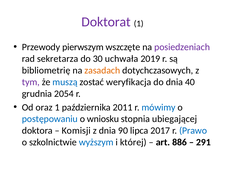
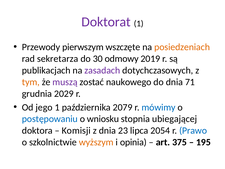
posiedzeniach colour: purple -> orange (182, 47)
uchwała: uchwała -> odmowy (122, 59)
bibliometrię: bibliometrię -> publikacjach (46, 70)
zasadach colour: orange -> purple (102, 70)
tym colour: purple -> orange (31, 82)
muszą colour: blue -> purple (65, 82)
weryfikacja: weryfikacja -> naukowego (129, 82)
40: 40 -> 71 (190, 82)
2054: 2054 -> 2029 (64, 94)
oraz: oraz -> jego (44, 107)
2011: 2011 -> 2079 (123, 107)
90: 90 -> 23 (123, 130)
2017: 2017 -> 2054 (160, 130)
wyższym colour: blue -> orange (96, 142)
której: której -> opinia (133, 142)
886: 886 -> 375 (180, 142)
291: 291 -> 195 (203, 142)
